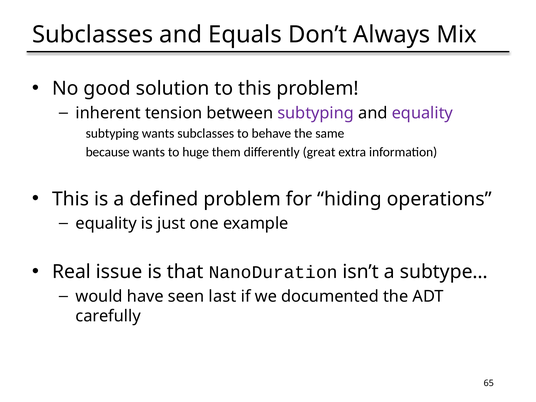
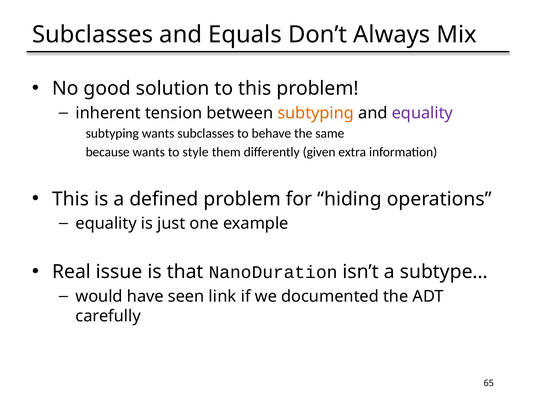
subtyping colour: purple -> orange (316, 113)
huge: huge -> style (196, 152)
great: great -> given (319, 152)
last: last -> link (222, 296)
